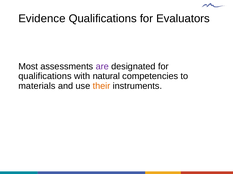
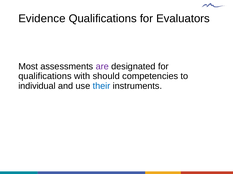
natural: natural -> should (106, 76)
materials: materials -> individual (37, 86)
their colour: orange -> blue (102, 86)
